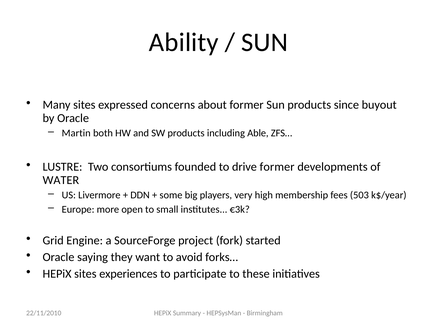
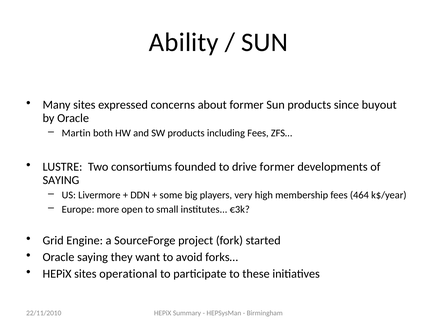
including Able: Able -> Fees (258, 133)
WATER: WATER -> SAYING (61, 180)
503: 503 -> 464 (359, 195)
experiences: experiences -> operational (128, 274)
